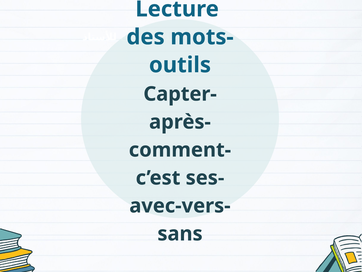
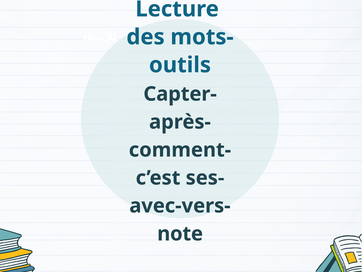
sans: sans -> note (180, 233)
